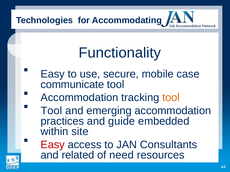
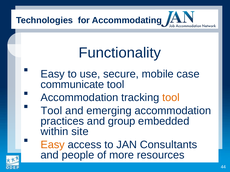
guide: guide -> group (122, 121)
Easy colour: red -> orange (53, 145)
related: related -> people (78, 155)
need: need -> more (122, 155)
